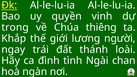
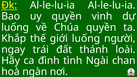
trong: trong -> luống (15, 27)
Chúa thiêng: thiêng -> quyền (101, 27)
giới lương: lương -> luống (86, 38)
